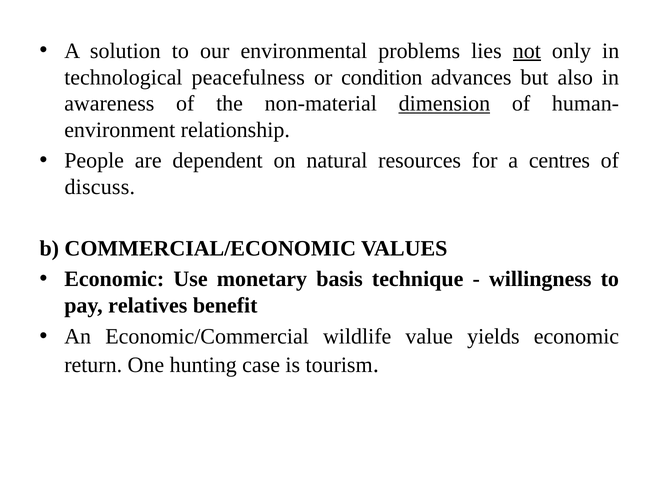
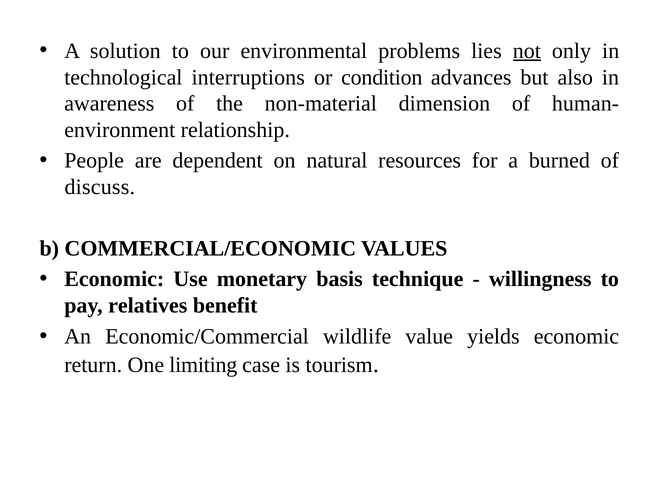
peacefulness: peacefulness -> interruptions (248, 77)
dimension underline: present -> none (444, 104)
centres: centres -> burned (559, 161)
hunting: hunting -> limiting (203, 365)
